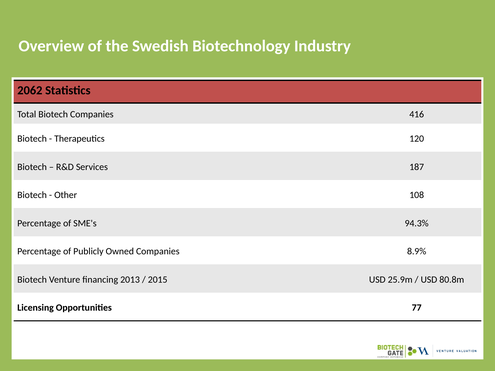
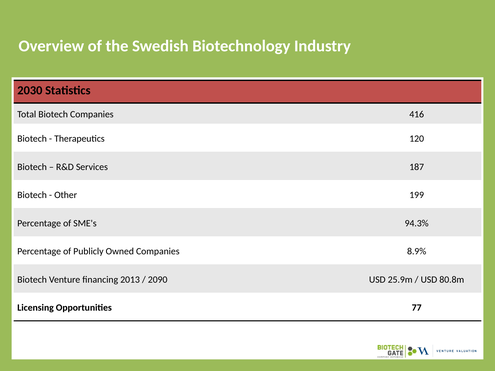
2062: 2062 -> 2030 (30, 90)
108: 108 -> 199 (417, 195)
2015: 2015 -> 2090 (158, 280)
